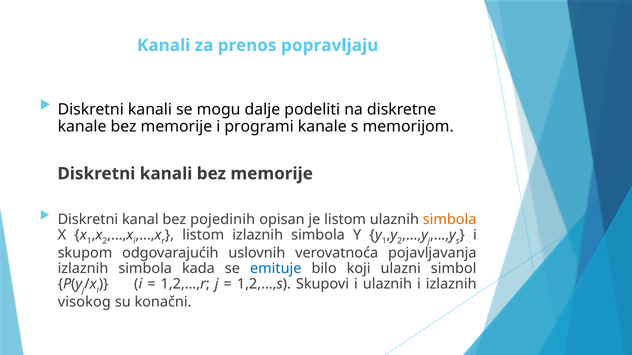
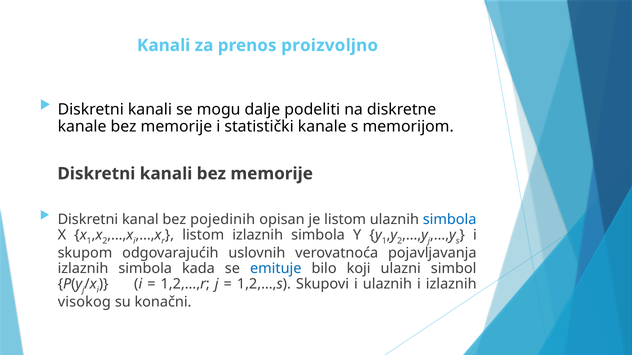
popravljaju: popravljaju -> proizvoljno (330, 45)
programi: programi -> statistički (259, 127)
simbola colour: orange -> blue (450, 220)
